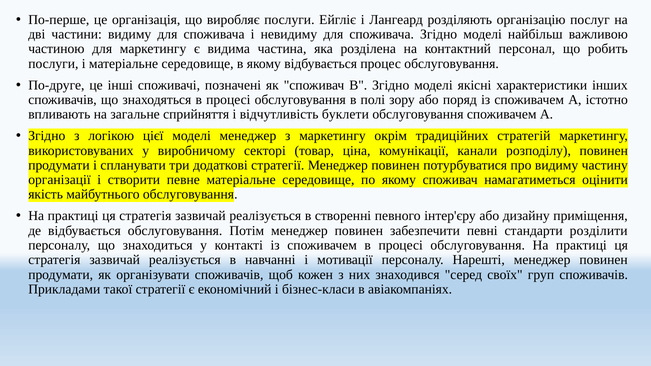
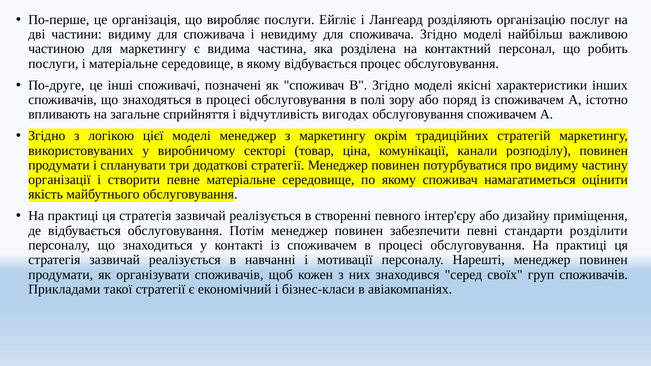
буклети: буклети -> вигодах (345, 114)
